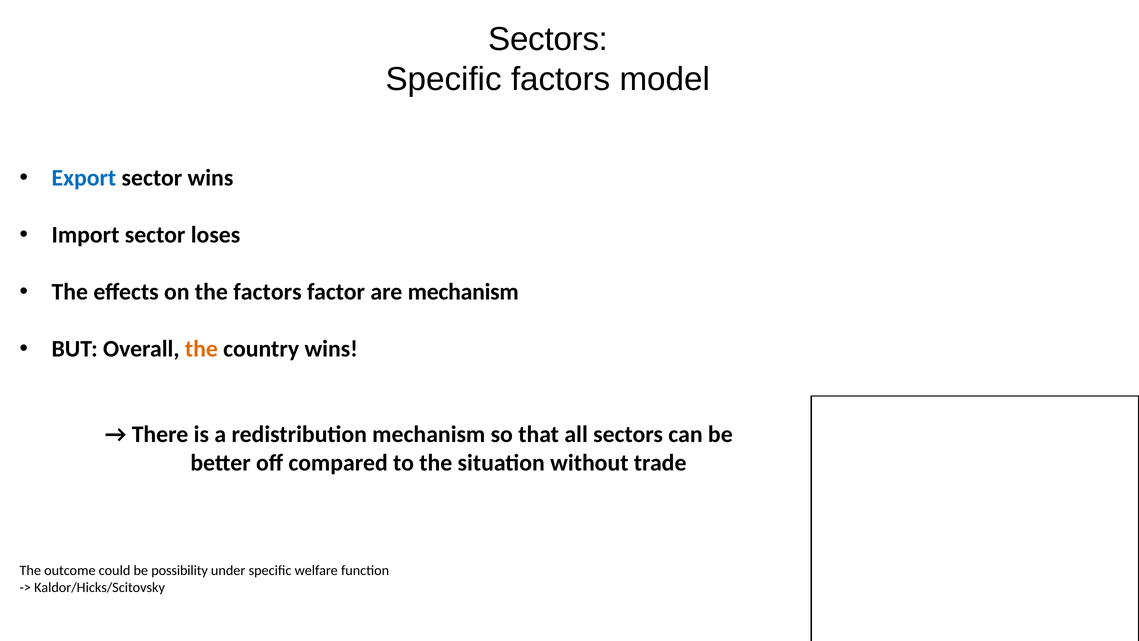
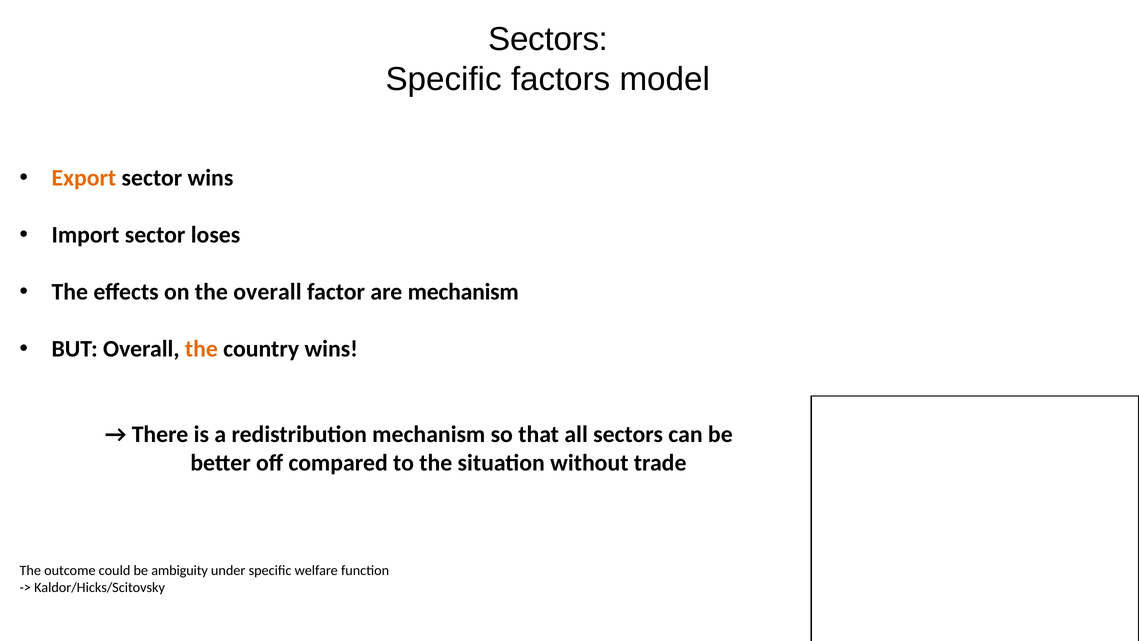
Export colour: blue -> orange (84, 178)
the factors: factors -> overall (267, 292)
possibility: possibility -> ambiguity (180, 570)
